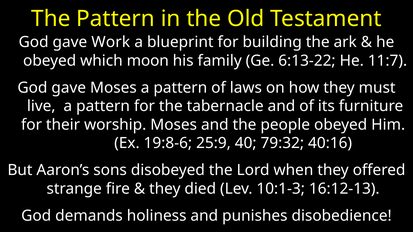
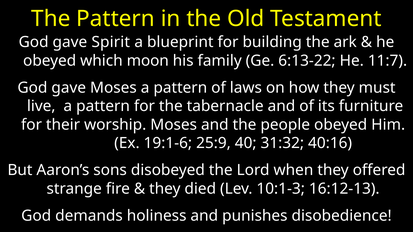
Work: Work -> Spirit (111, 42)
19:8-6: 19:8-6 -> 19:1-6 (168, 143)
79:32: 79:32 -> 31:32 (282, 143)
